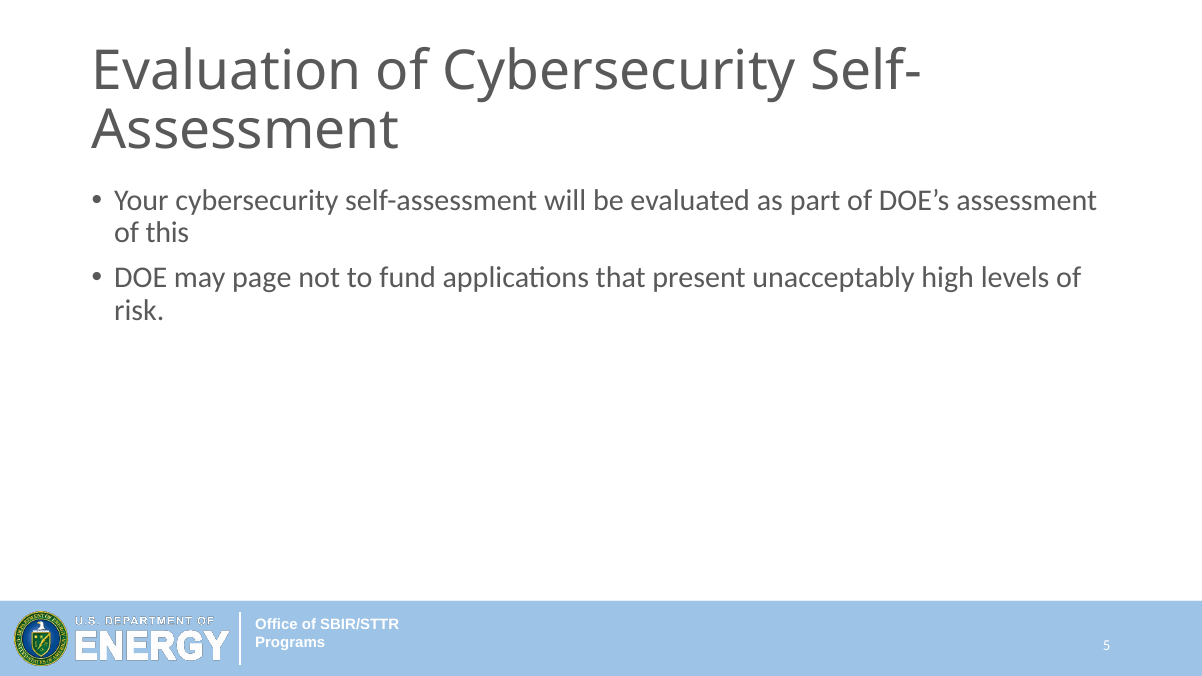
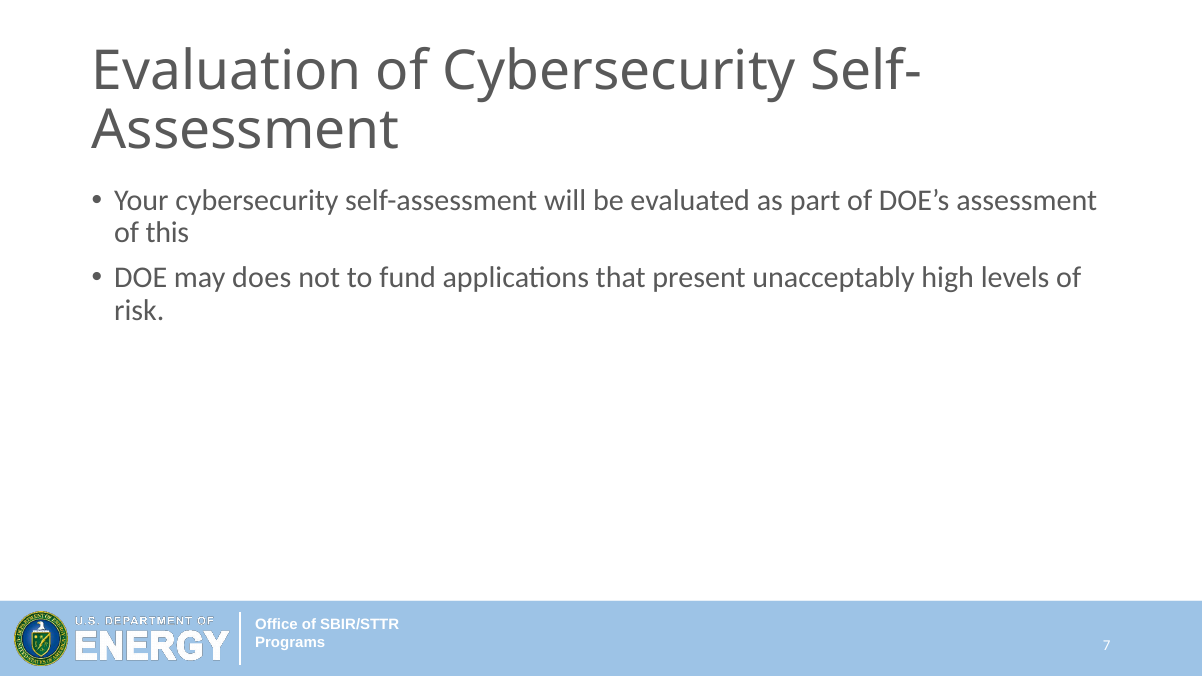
page: page -> does (262, 278)
5: 5 -> 7 (1107, 646)
